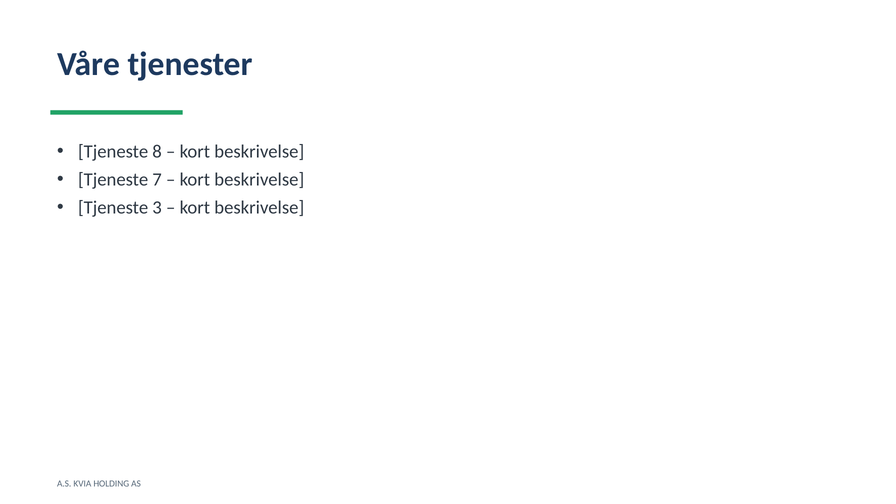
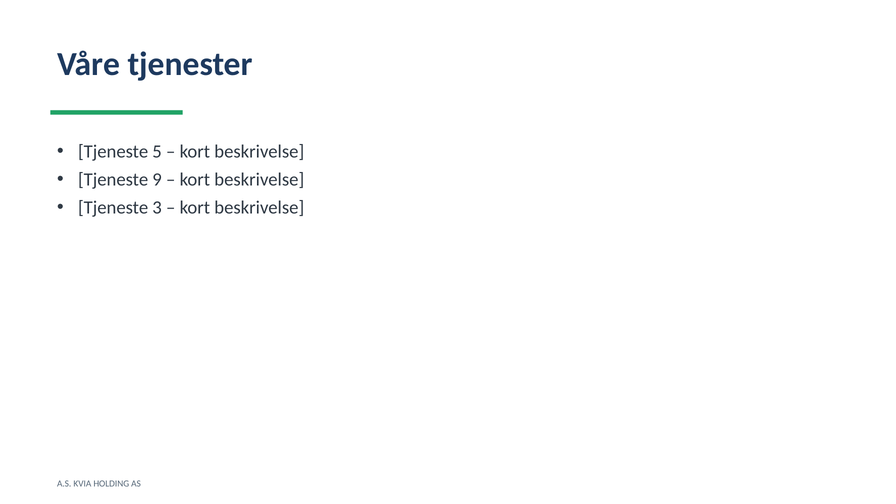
8: 8 -> 5 (157, 152)
7: 7 -> 9 (157, 180)
